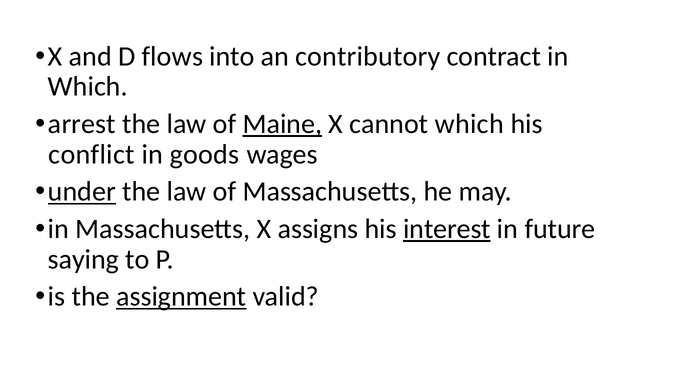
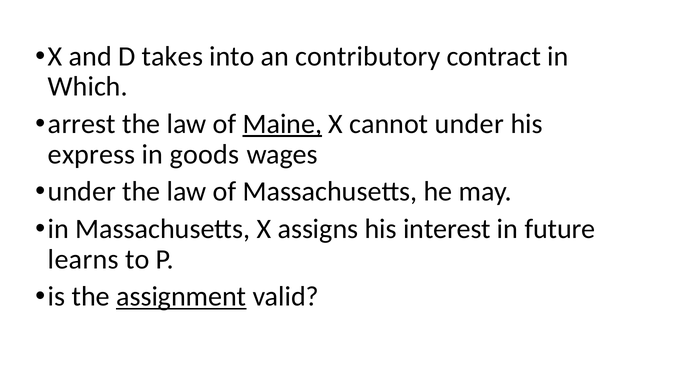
flows: flows -> takes (172, 56)
cannot which: which -> under (469, 124)
conflict: conflict -> express (92, 155)
under underline: present -> none (82, 192)
interest underline: present -> none (447, 229)
saying: saying -> learns (83, 260)
